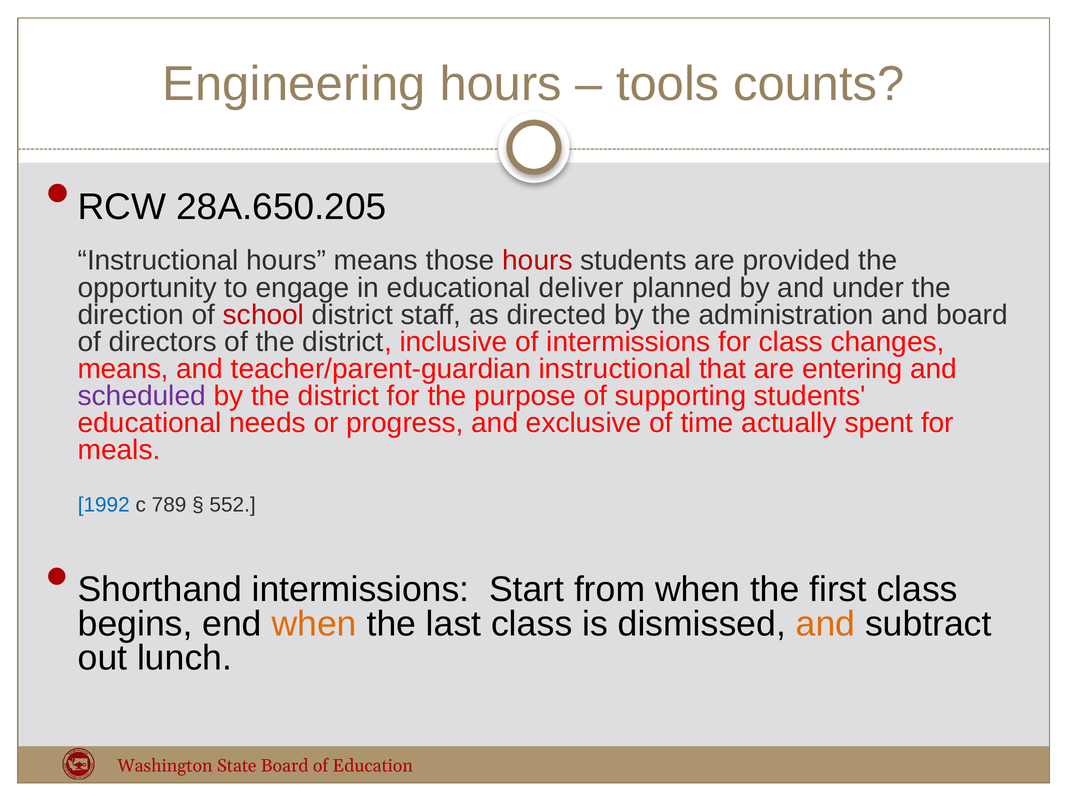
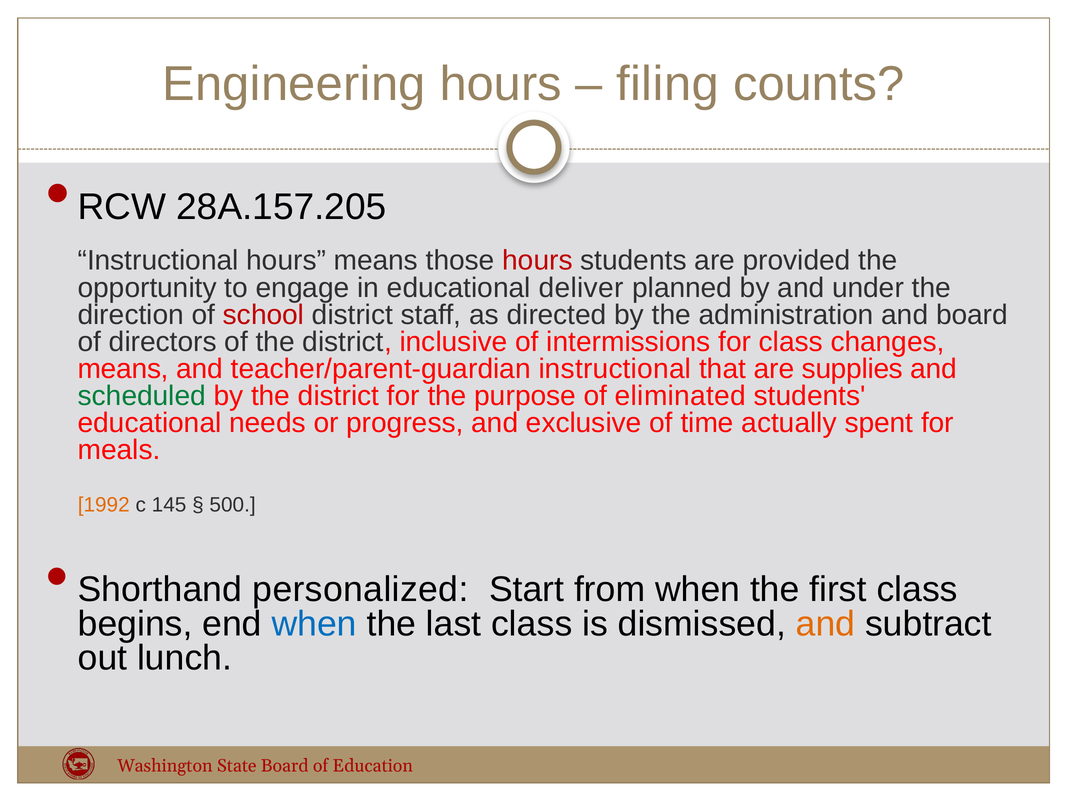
tools: tools -> filing (668, 84)
28A.650.205: 28A.650.205 -> 28A.157.205 (281, 207)
entering: entering -> supplies (852, 369)
scheduled colour: purple -> green (142, 396)
supporting: supporting -> eliminated (680, 396)
1992 colour: blue -> orange (104, 505)
789: 789 -> 145 (169, 505)
552: 552 -> 500 (233, 505)
Shorthand intermissions: intermissions -> personalized (360, 590)
when colour: orange -> blue (314, 624)
